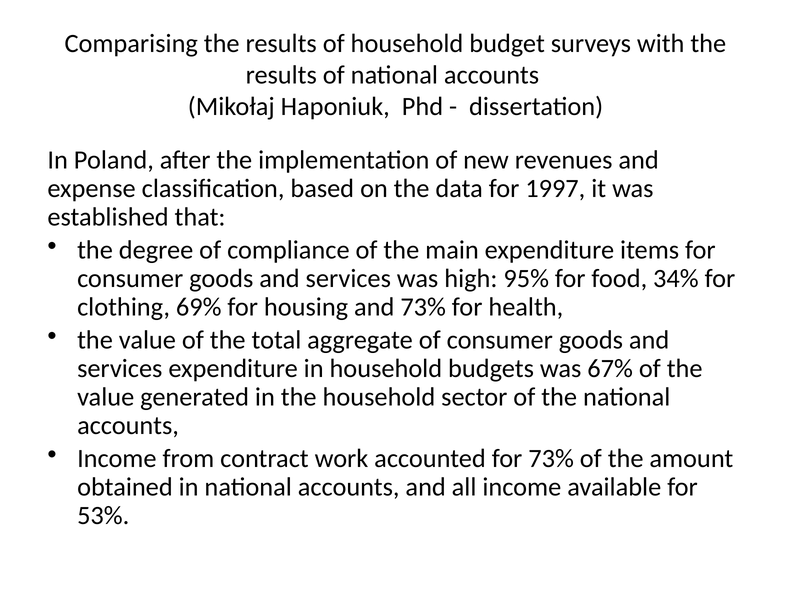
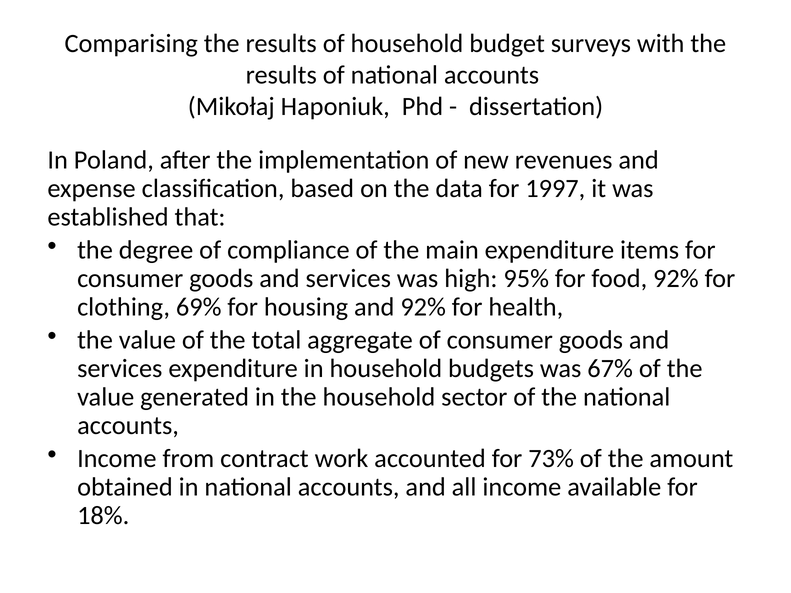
food 34%: 34% -> 92% (676, 279)
and 73%: 73% -> 92% (423, 307)
53%: 53% -> 18% (103, 516)
